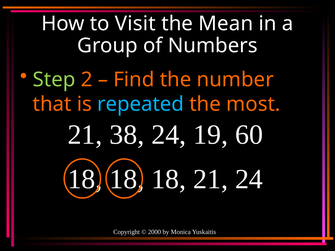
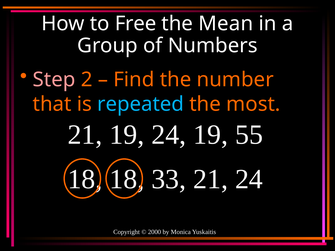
Visit: Visit -> Free (136, 24)
Step colour: light green -> pink (54, 80)
21 38: 38 -> 19 (127, 135)
60: 60 -> 55 (249, 135)
18: 18 -> 33 (169, 179)
